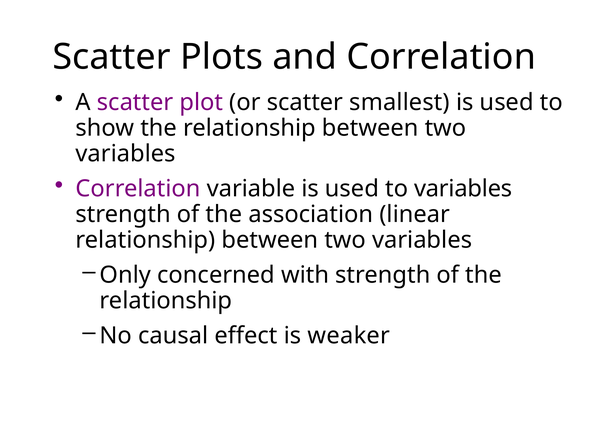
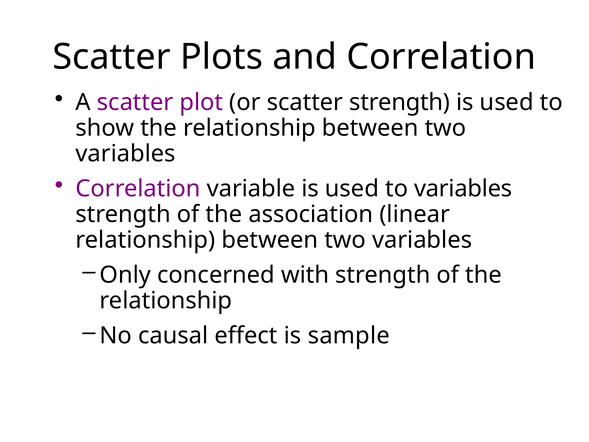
scatter smallest: smallest -> strength (400, 102)
weaker: weaker -> sample (349, 336)
